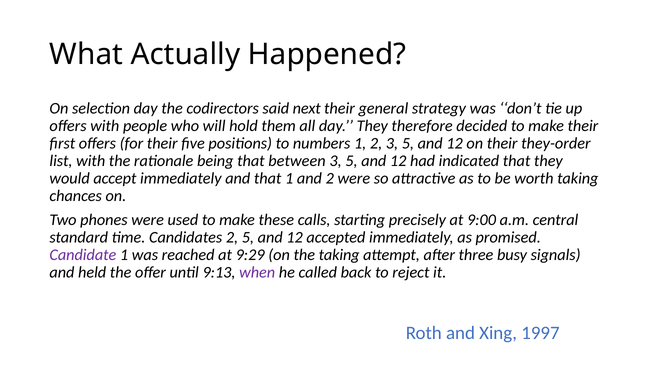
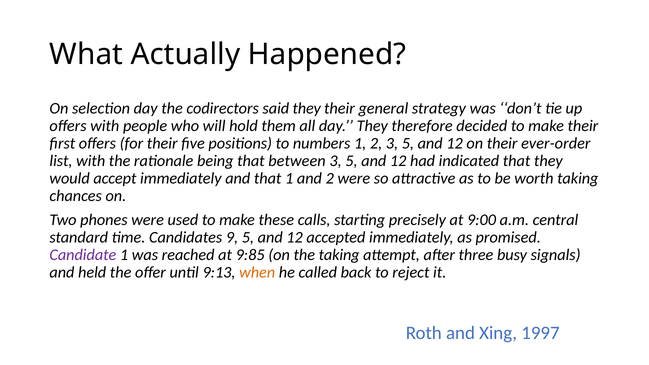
said next: next -> they (307, 108)
they-order: they-order -> ever-order (556, 143)
Candidates 2: 2 -> 9 (232, 238)
9:29: 9:29 -> 9:85 (250, 255)
when colour: purple -> orange (257, 273)
